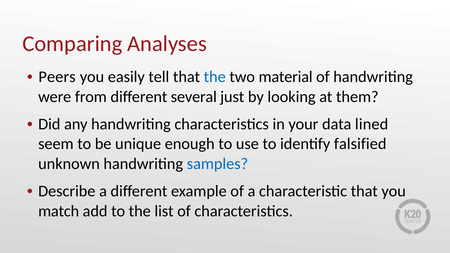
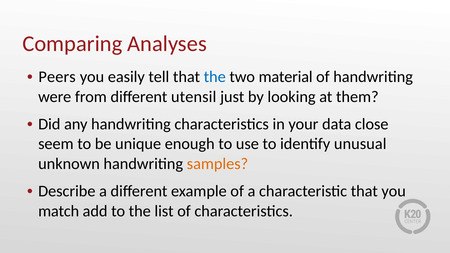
several: several -> utensil (194, 97)
lined: lined -> close (372, 124)
falsified: falsified -> unusual (360, 144)
samples colour: blue -> orange (217, 164)
